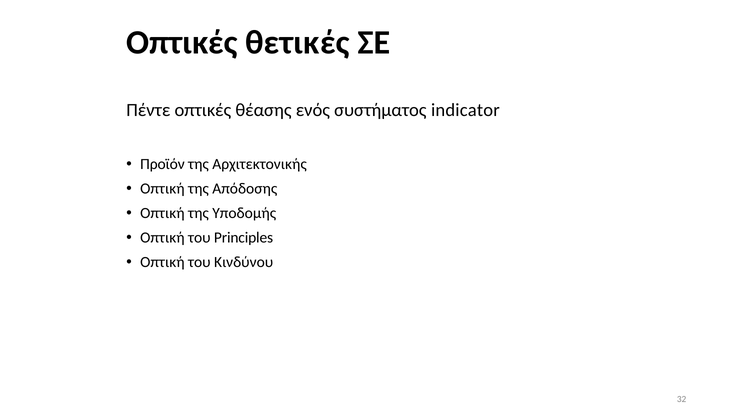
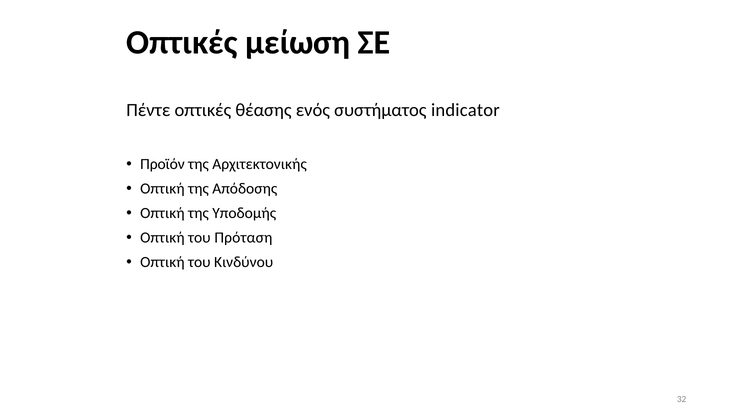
θετικές: θετικές -> μείωση (298, 42)
Principles: Principles -> Πρόταση (243, 238)
